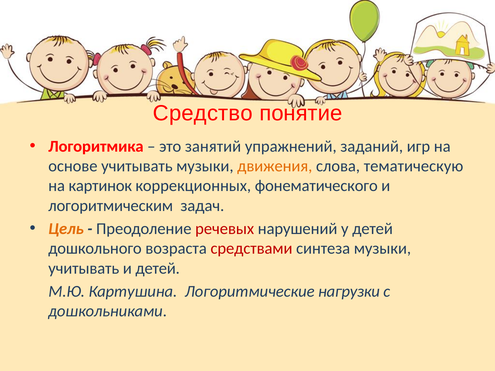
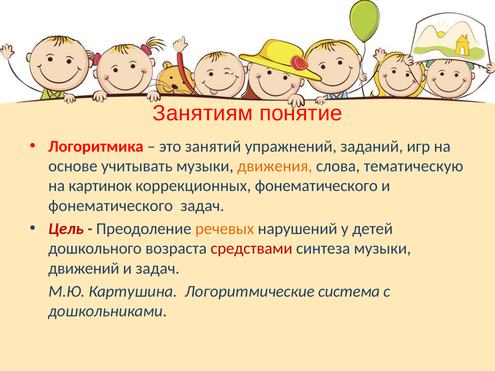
Средство: Средство -> Занятиям (203, 113)
логоритмическим: логоритмическим -> фонематического (111, 206)
Цель colour: orange -> red (66, 229)
речевых colour: red -> orange (225, 229)
учитывать: учитывать -> движений (84, 268)
и детей: детей -> задач (158, 268)
нагрузки: нагрузки -> система (349, 292)
